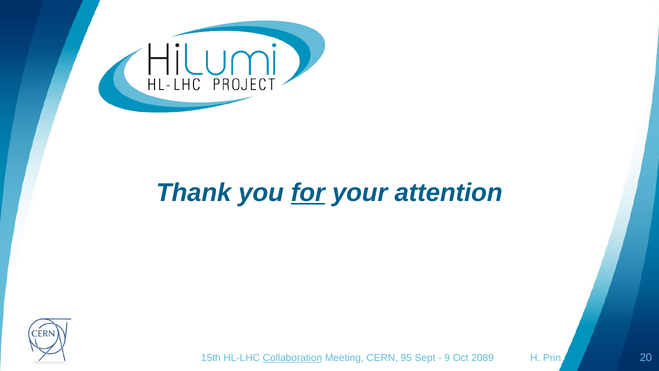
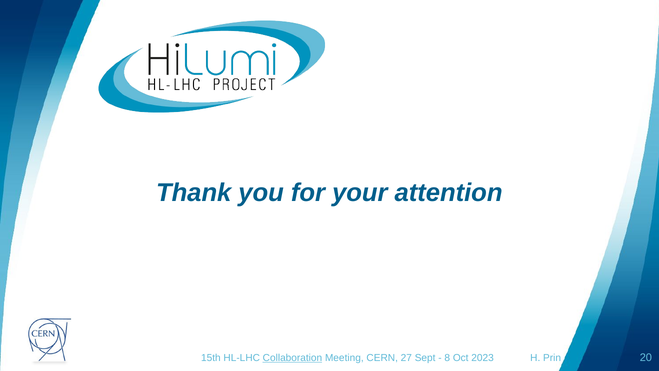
for underline: present -> none (308, 192)
95: 95 -> 27 (406, 358)
9: 9 -> 8 (447, 358)
2089: 2089 -> 2023 (483, 358)
